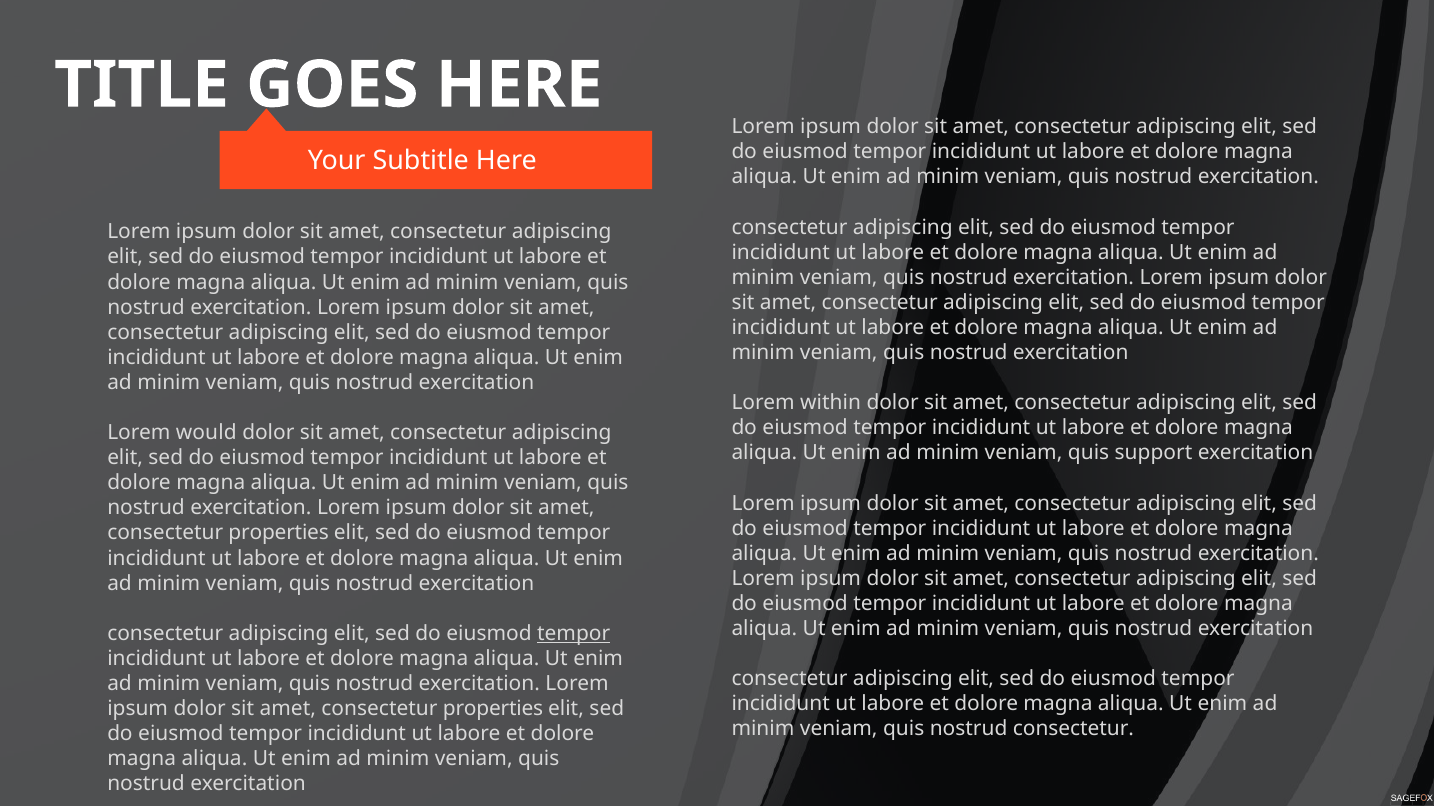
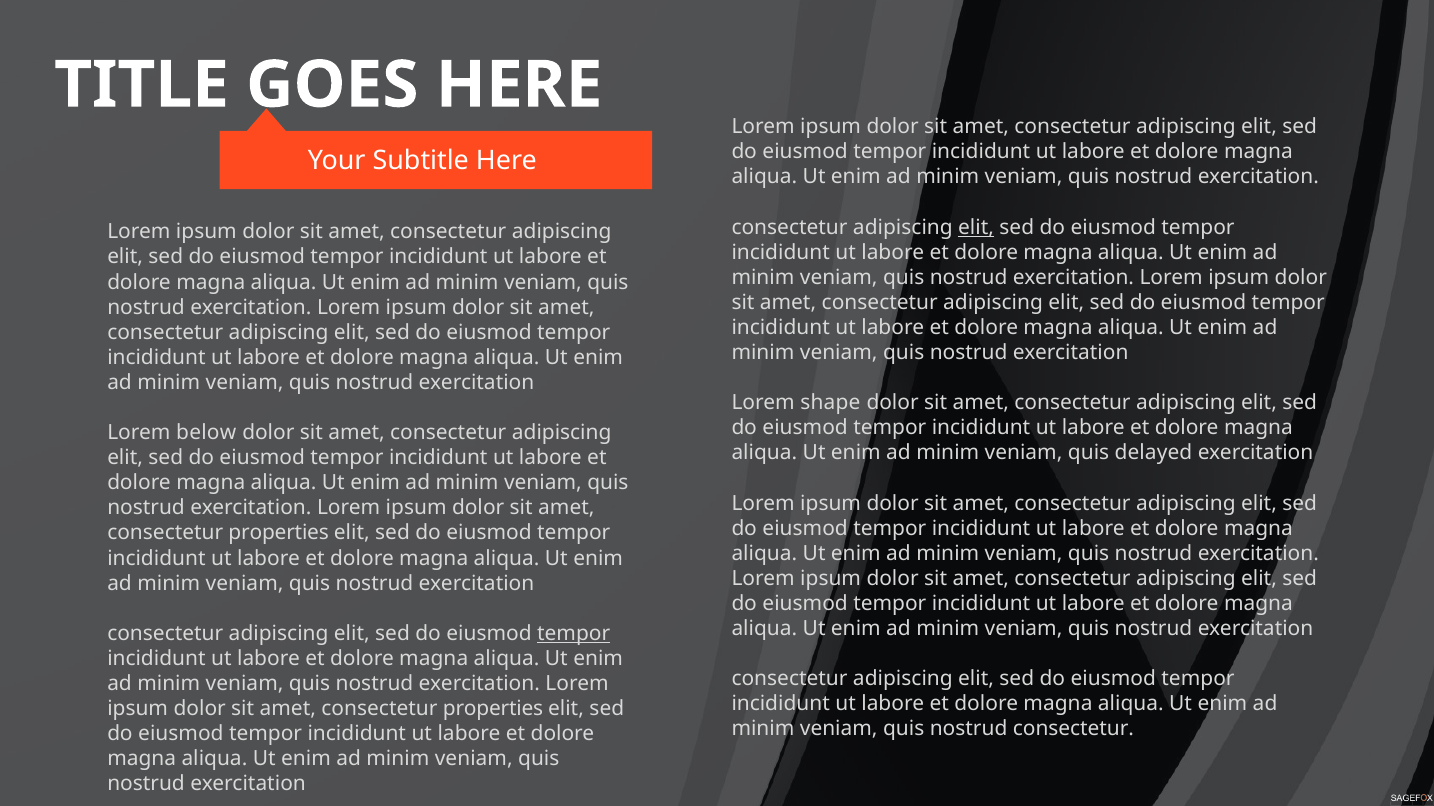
elit underline: none -> present (976, 227)
within: within -> shape (830, 403)
would: would -> below (206, 433)
support: support -> delayed (1153, 453)
